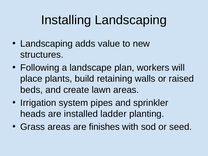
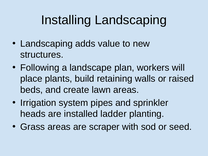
finishes: finishes -> scraper (104, 127)
